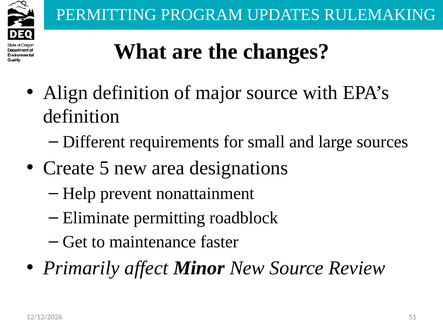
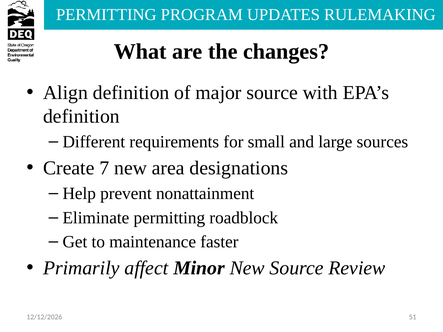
5: 5 -> 7 (104, 168)
